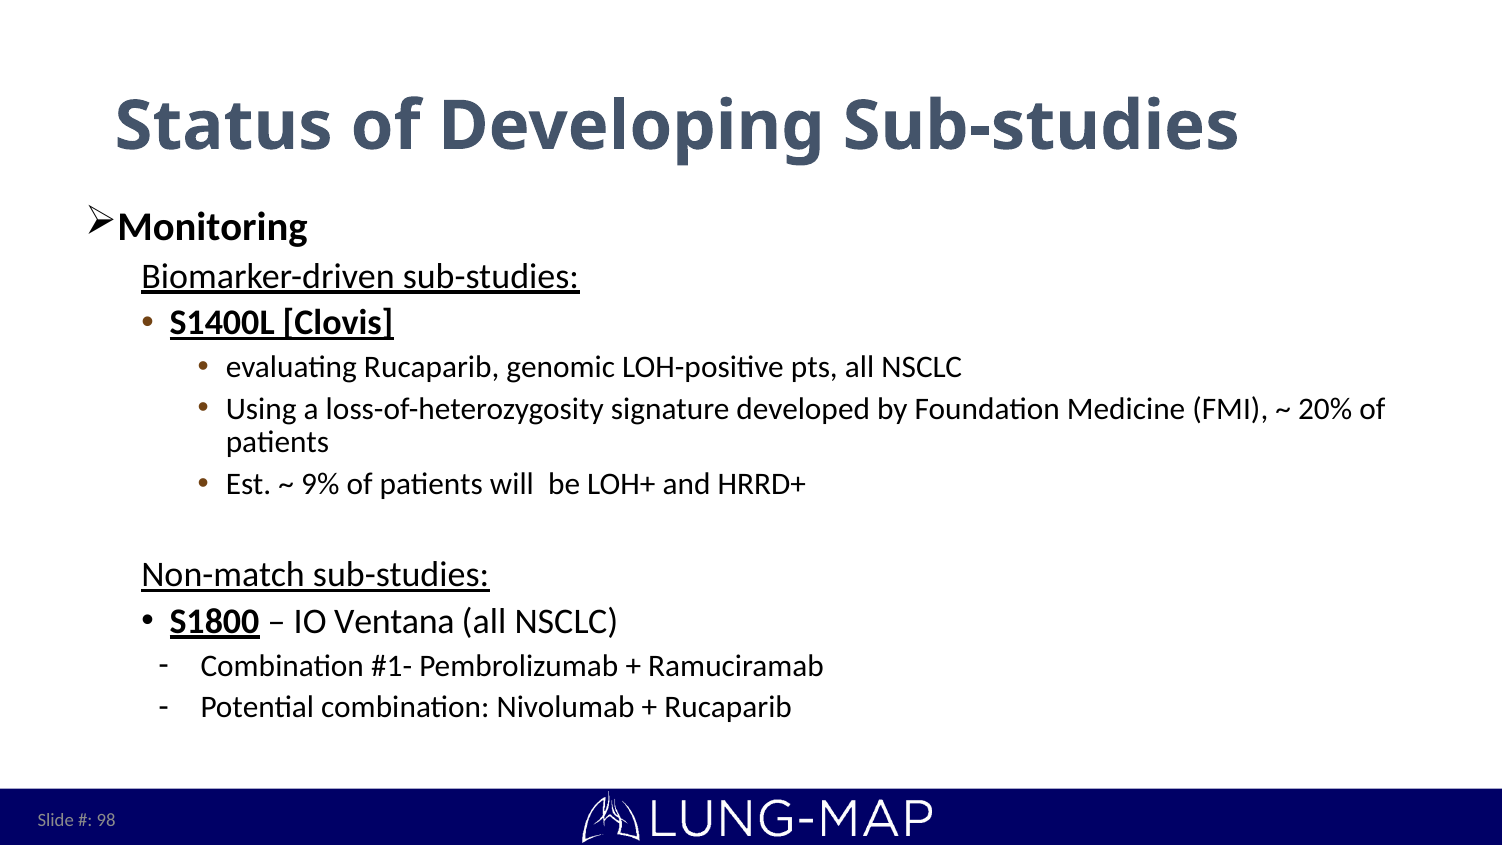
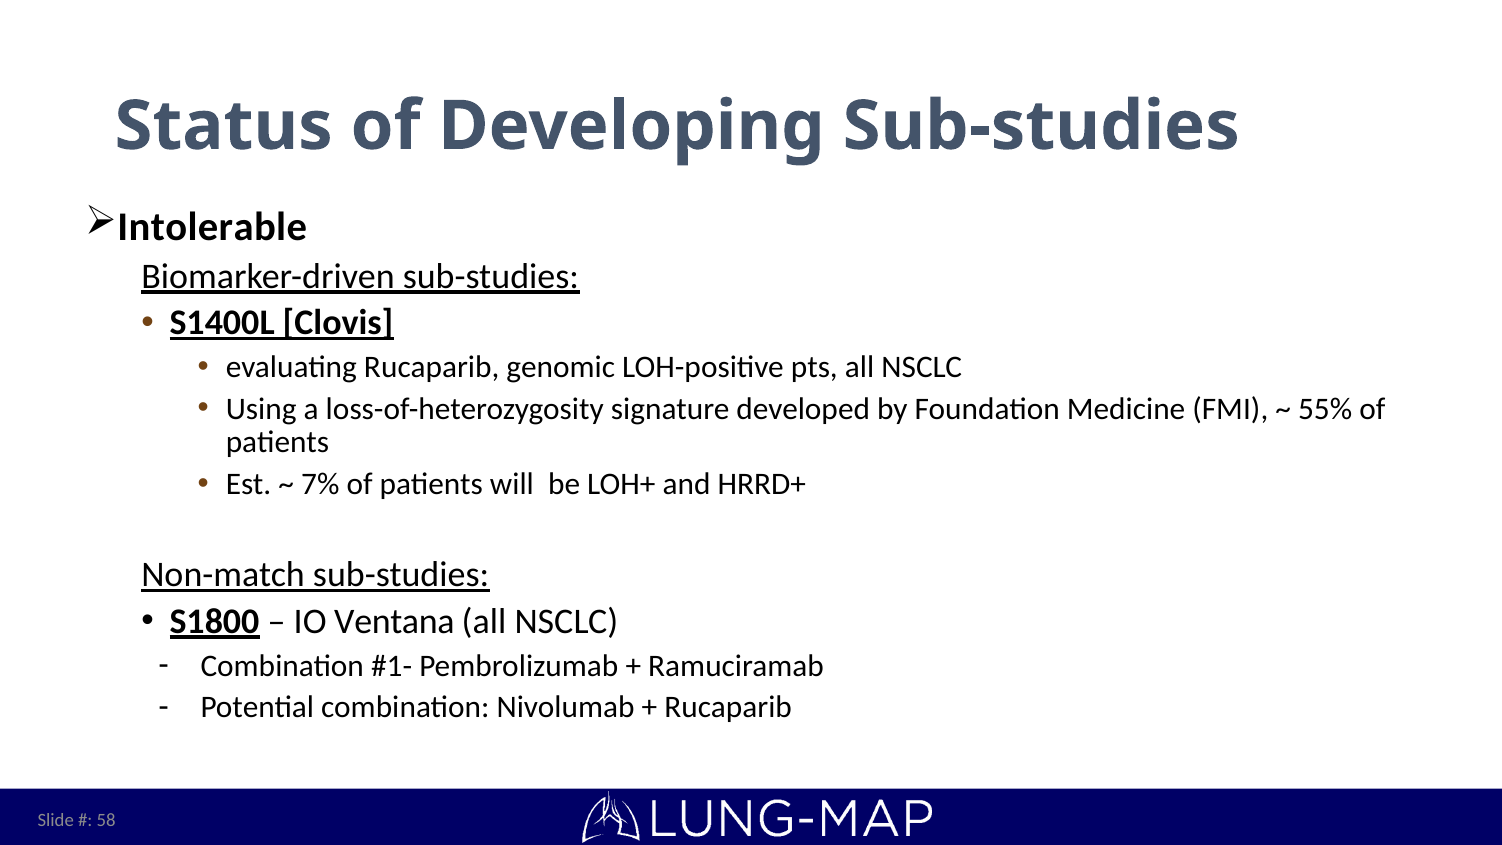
Monitoring: Monitoring -> Intolerable (212, 227)
20%: 20% -> 55% (1325, 409)
9%: 9% -> 7% (320, 484)
98: 98 -> 58 (106, 820)
